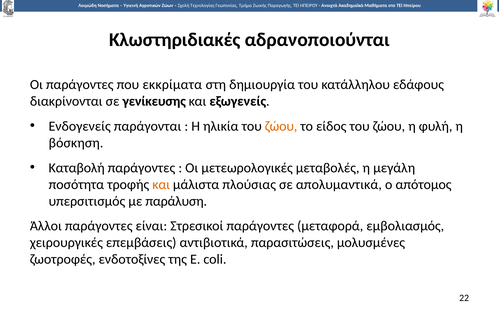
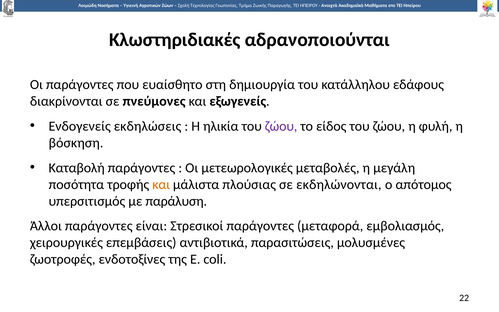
εκκρίματα: εκκρίματα -> ευαίσθητο (172, 85)
γενίκευσης: γενίκευσης -> πνεύμονες (154, 101)
παράγονται: παράγονται -> εκδηλώσεις (148, 126)
ζώου colour: orange -> purple (281, 126)
απολυμαντικά: απολυμαντικά -> εκδηλώνονται (339, 184)
